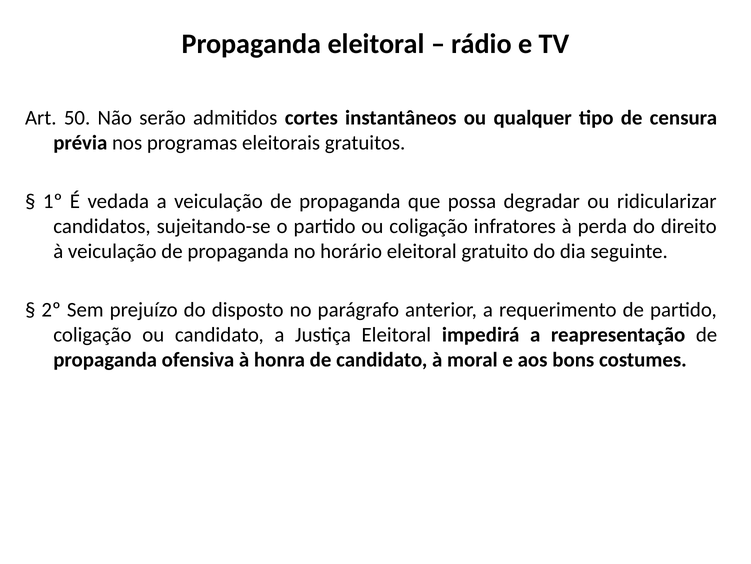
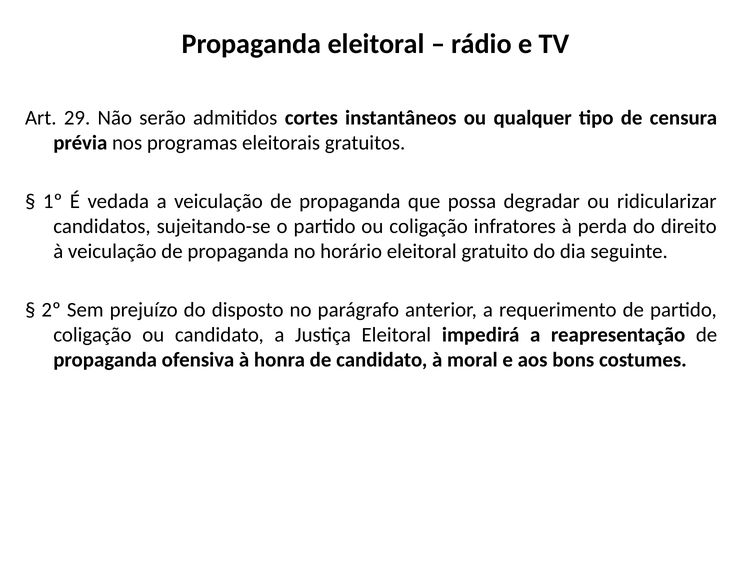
50: 50 -> 29 (77, 117)
